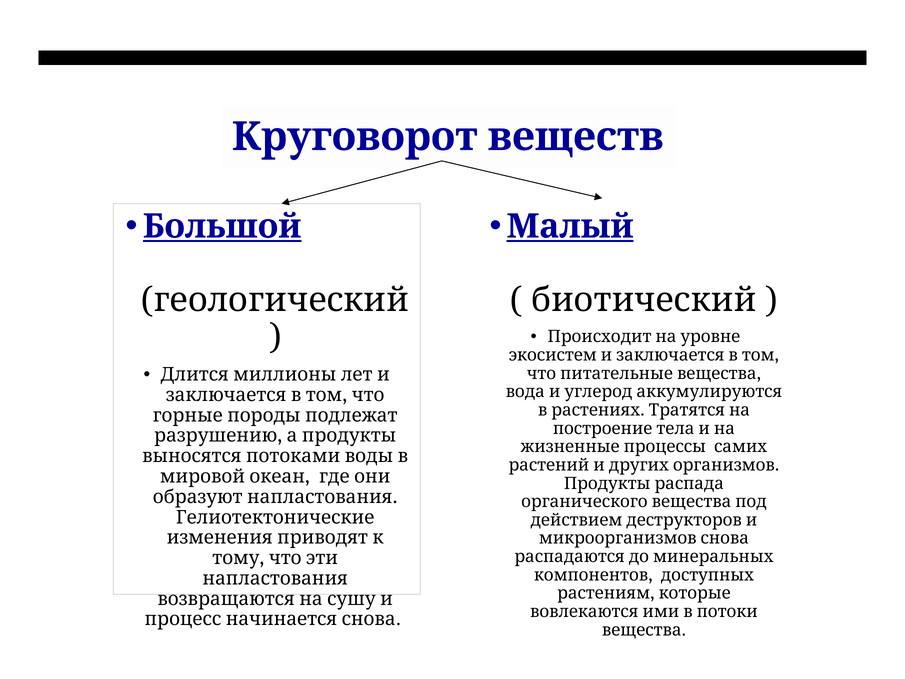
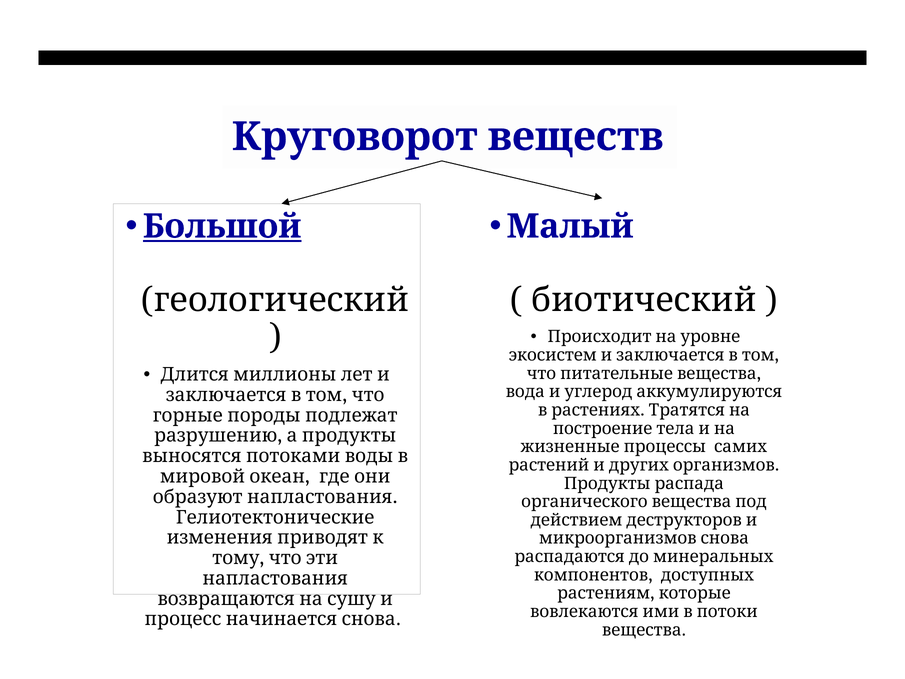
Малый underline: present -> none (570, 226)
